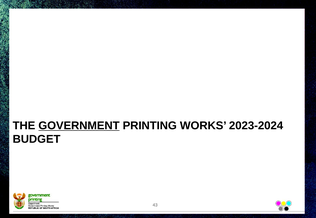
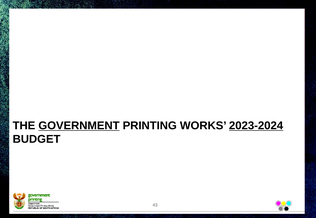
2023-2024 underline: none -> present (256, 126)
